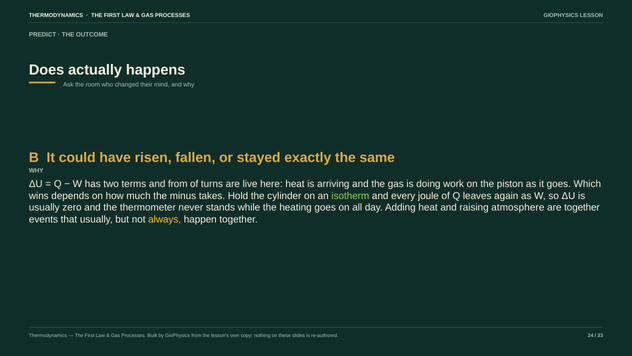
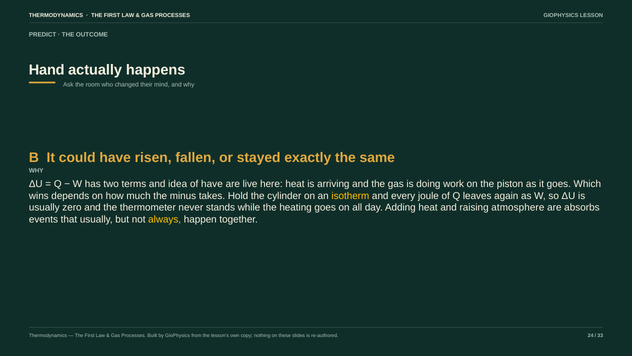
Does: Does -> Hand (47, 70)
and from: from -> idea (178, 184)
of turns: turns -> have (212, 184)
isotherm colour: light green -> yellow (350, 196)
are together: together -> absorbs (582, 207)
